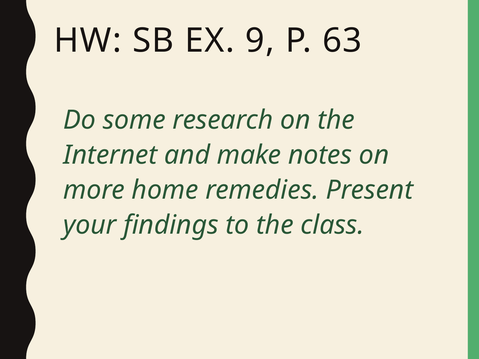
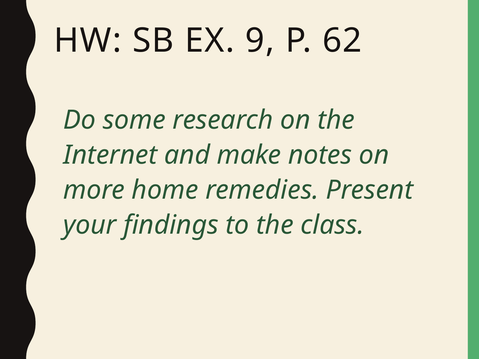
63: 63 -> 62 (342, 41)
